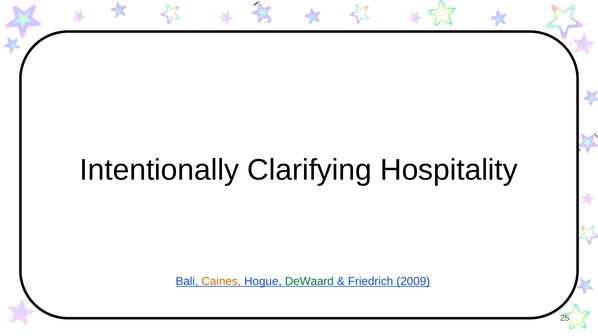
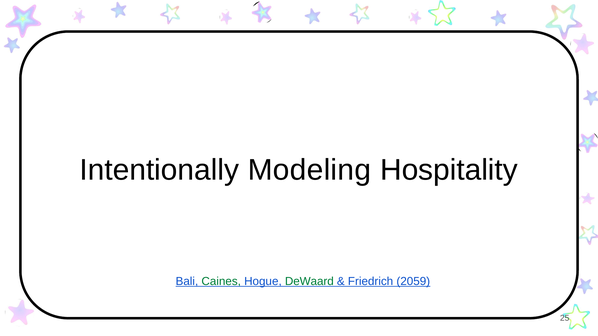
Clarifying: Clarifying -> Modeling (309, 170)
Caines colour: orange -> green (221, 282)
2009: 2009 -> 2059 (413, 282)
